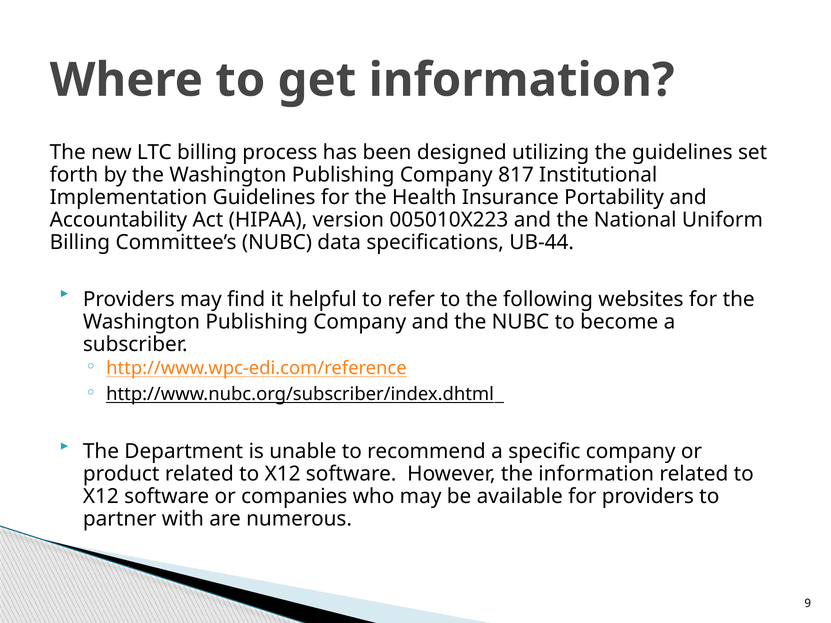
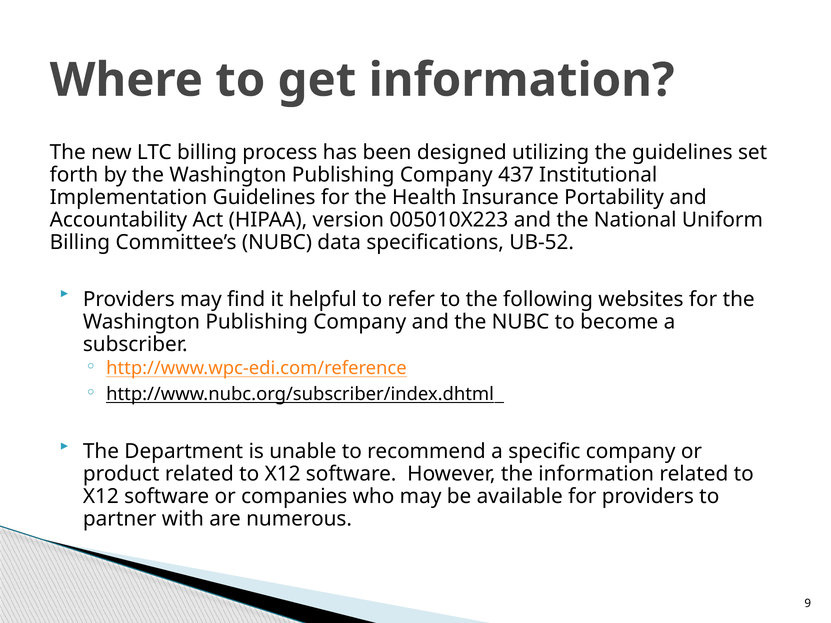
817: 817 -> 437 (516, 175)
UB-44: UB-44 -> UB-52 (542, 242)
